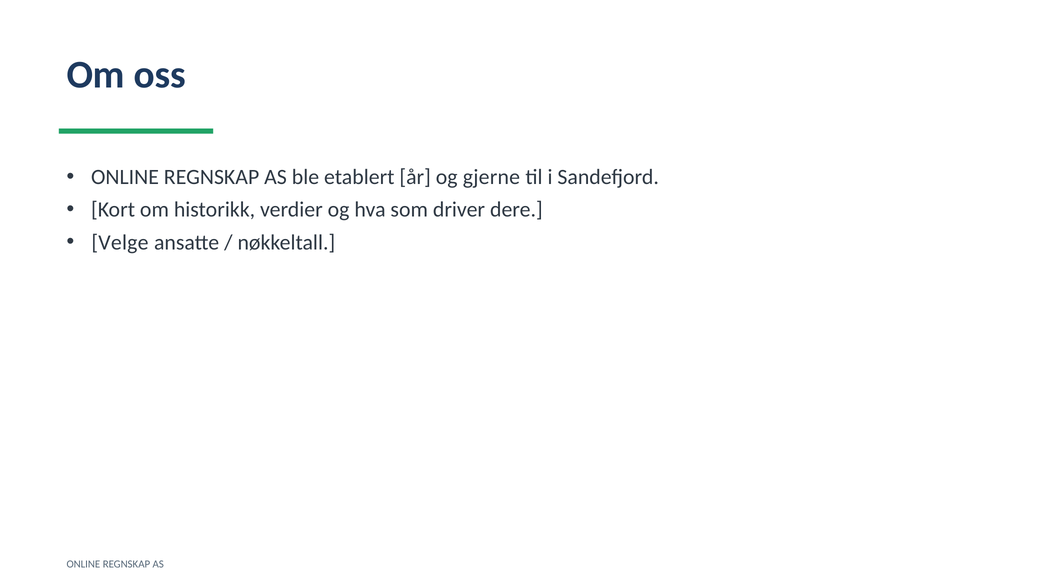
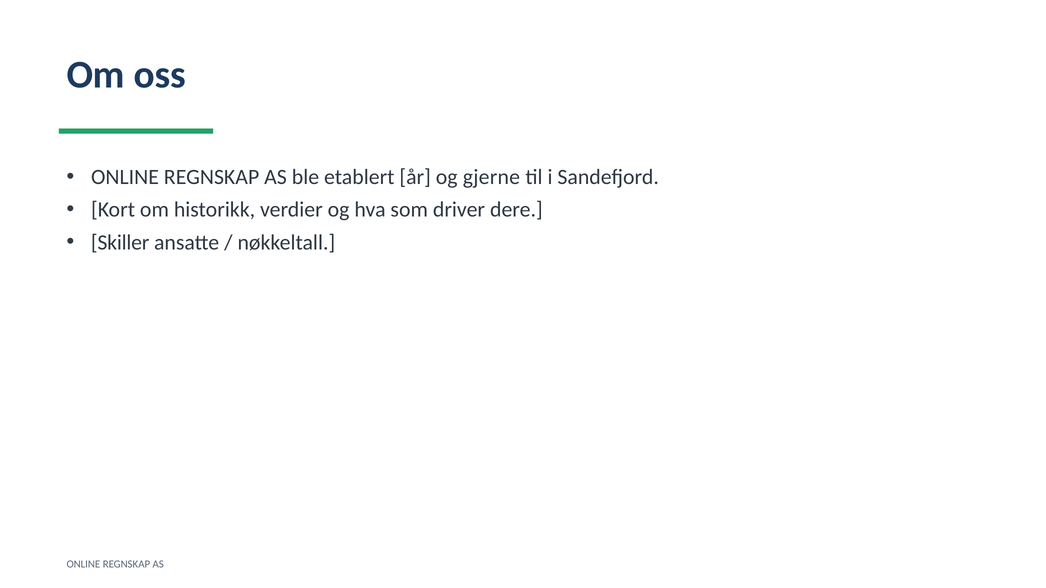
Velge: Velge -> Skiller (120, 243)
